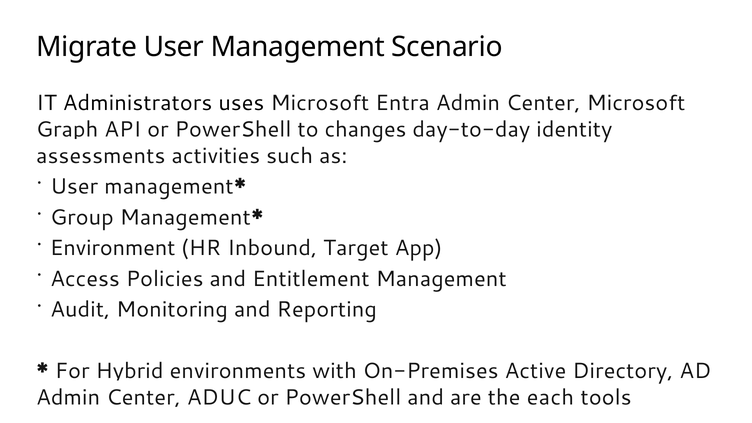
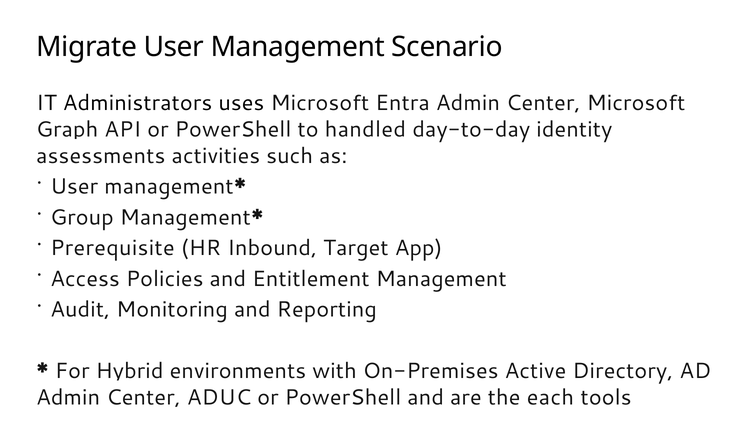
changes: changes -> handled (365, 130)
Environment: Environment -> Prerequisite (112, 248)
